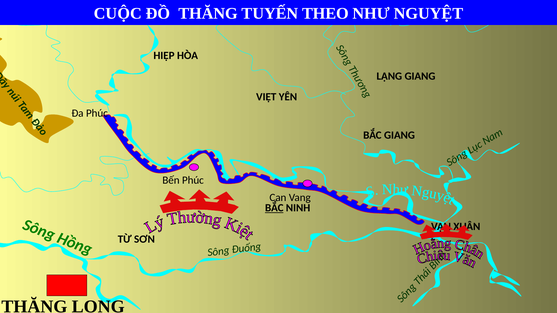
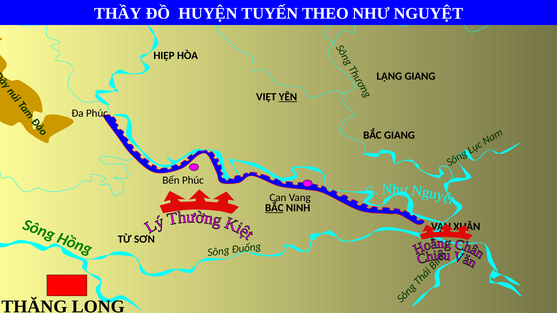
CUỘC: CUỘC -> THẦY (118, 13)
ĐỒ THĂNG: THĂNG -> HUYỆN (208, 13)
YÊN underline: none -> present (288, 97)
